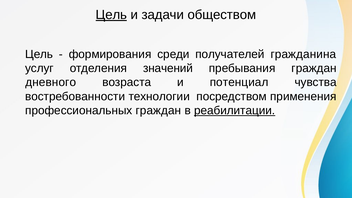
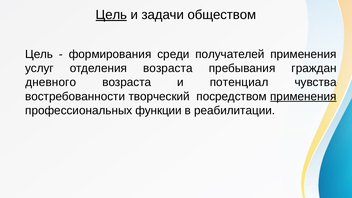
получателей гражданина: гражданина -> применения (303, 54)
отделения значений: значений -> возраста (168, 68)
технологии: технологии -> творческий (159, 96)
применения underline: none -> present (303, 96)
профессиональных граждан: граждан -> функции (159, 110)
реабилитации underline: present -> none (235, 110)
